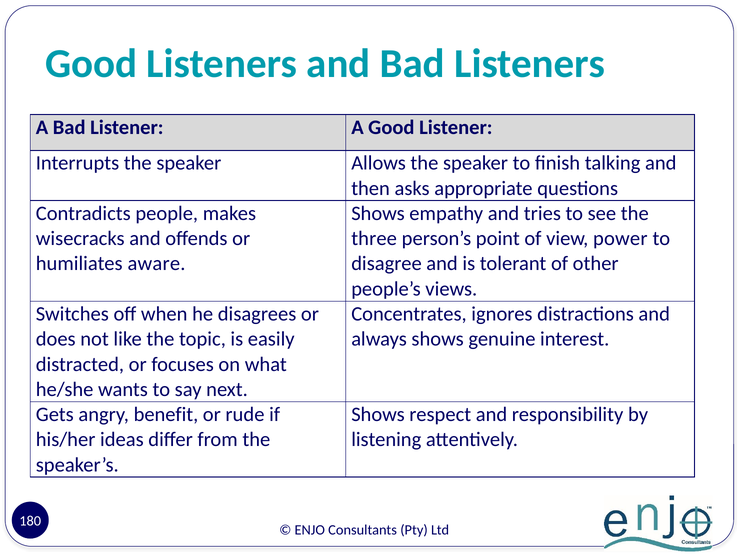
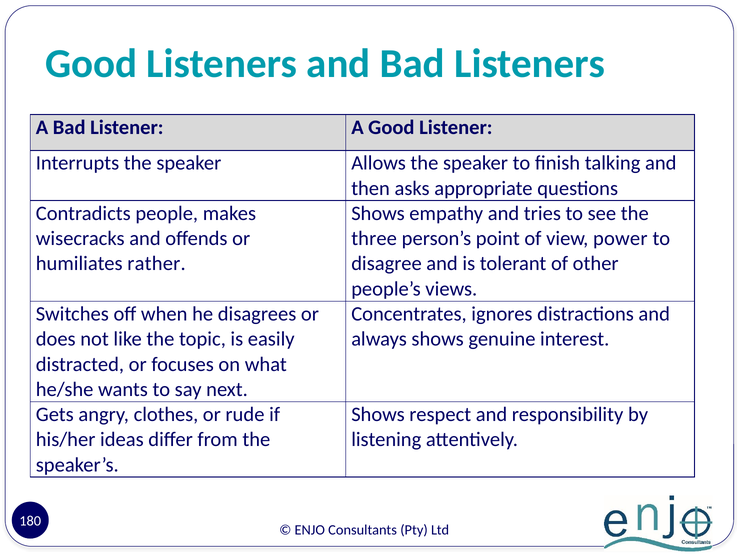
aware: aware -> rather (157, 264)
benefit: benefit -> clothes (166, 415)
